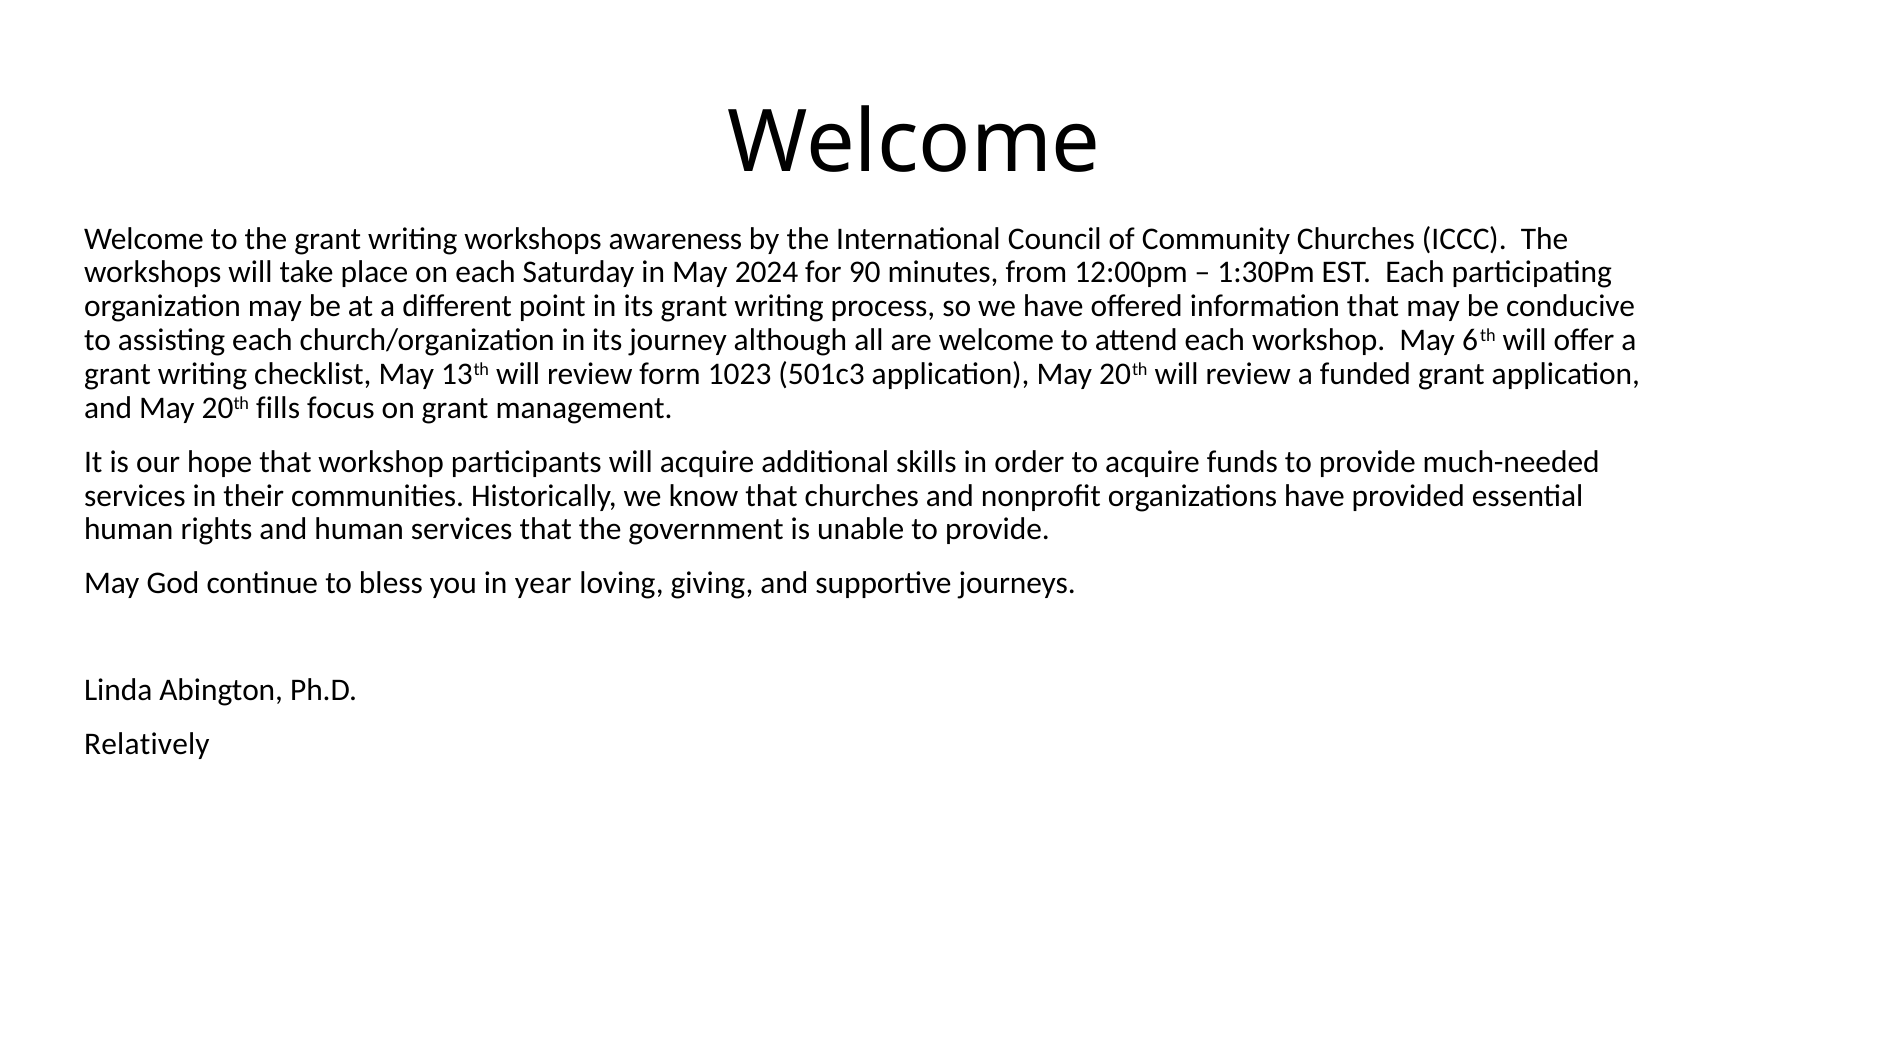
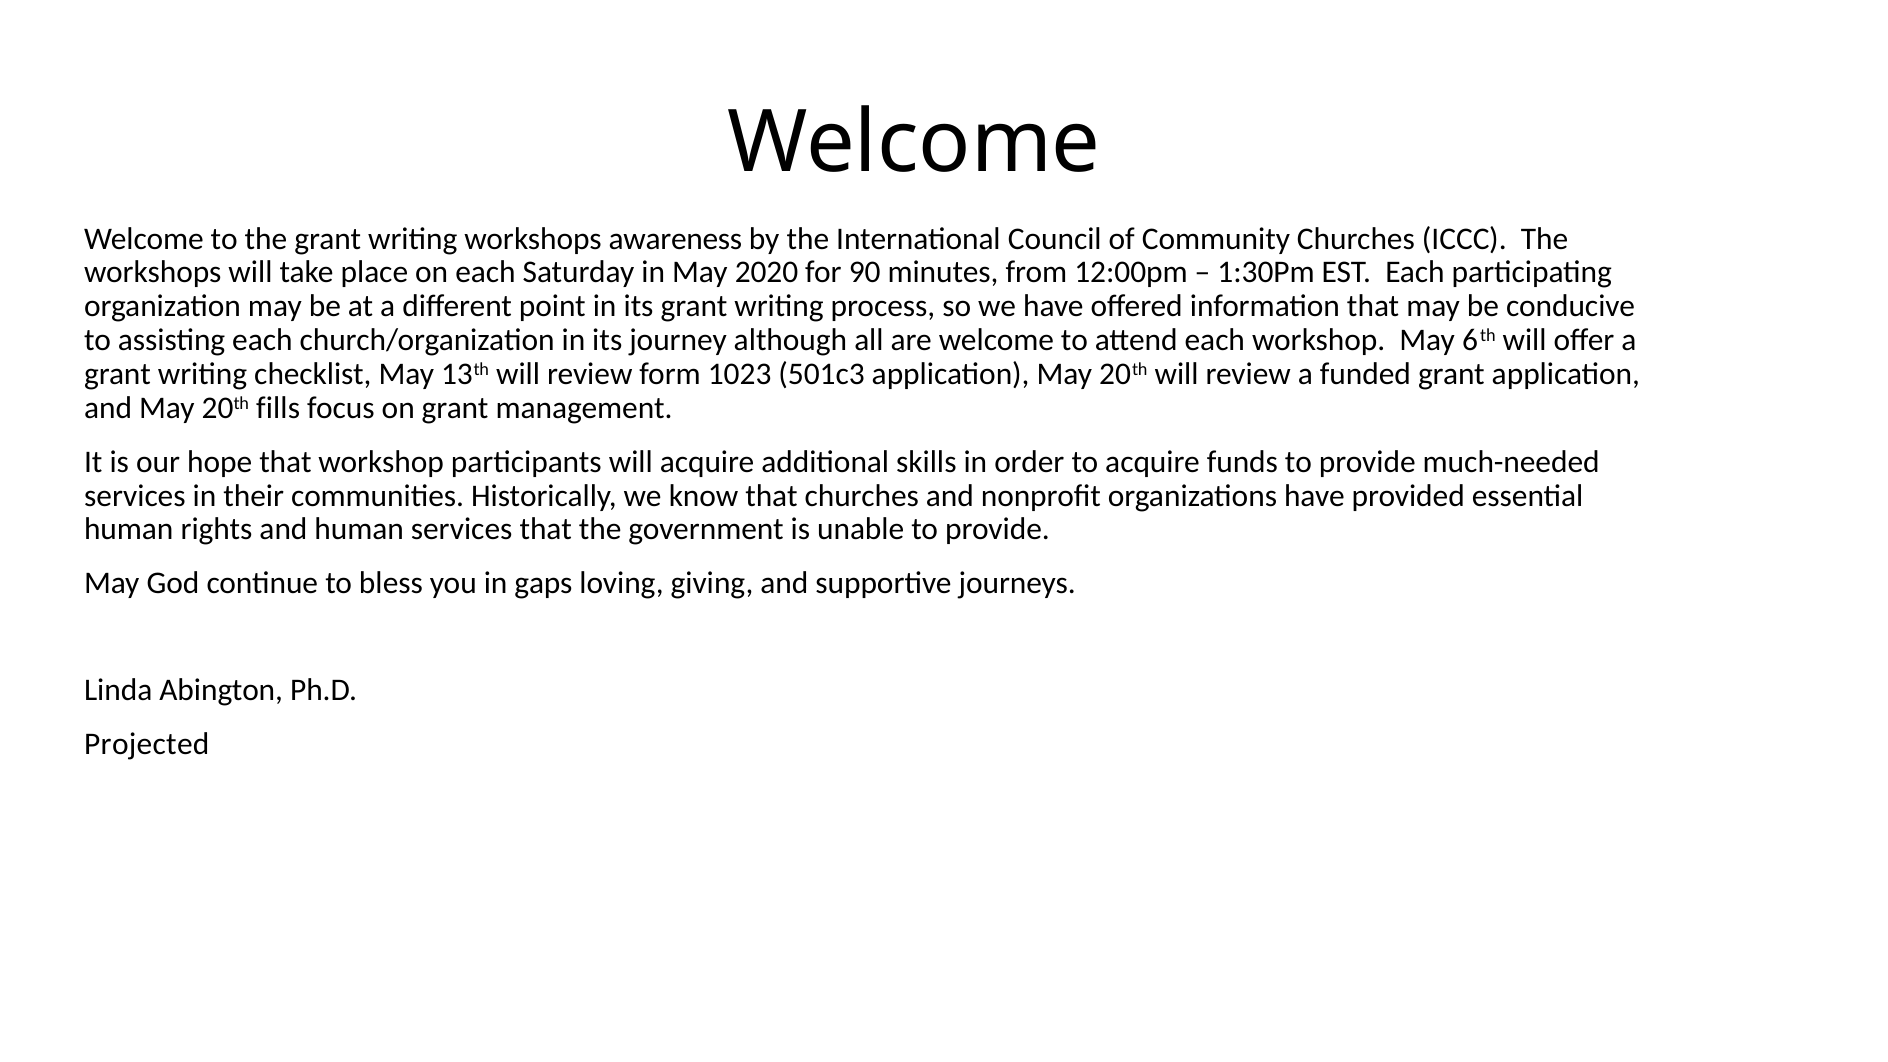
2024: 2024 -> 2020 (767, 273)
year: year -> gaps (544, 583)
Relatively: Relatively -> Projected (147, 744)
